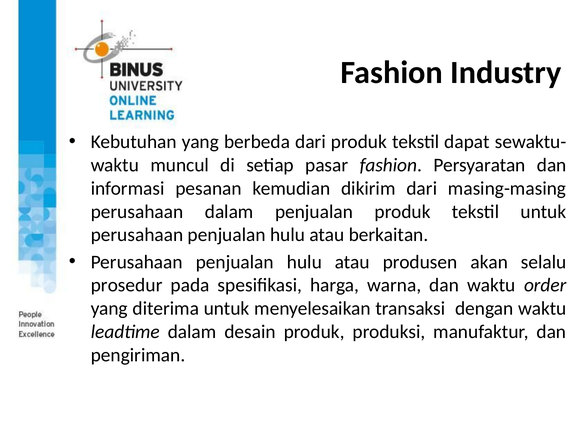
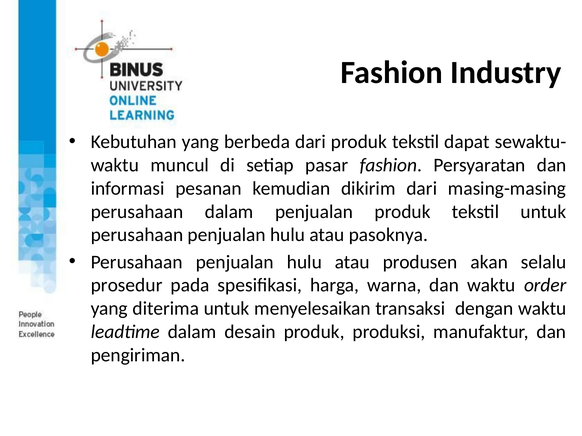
berkaitan: berkaitan -> pasoknya (388, 235)
